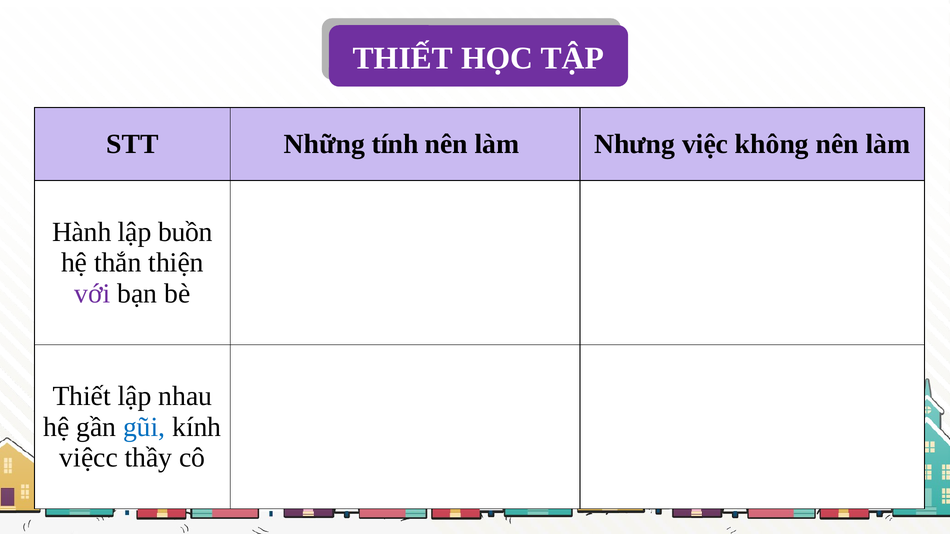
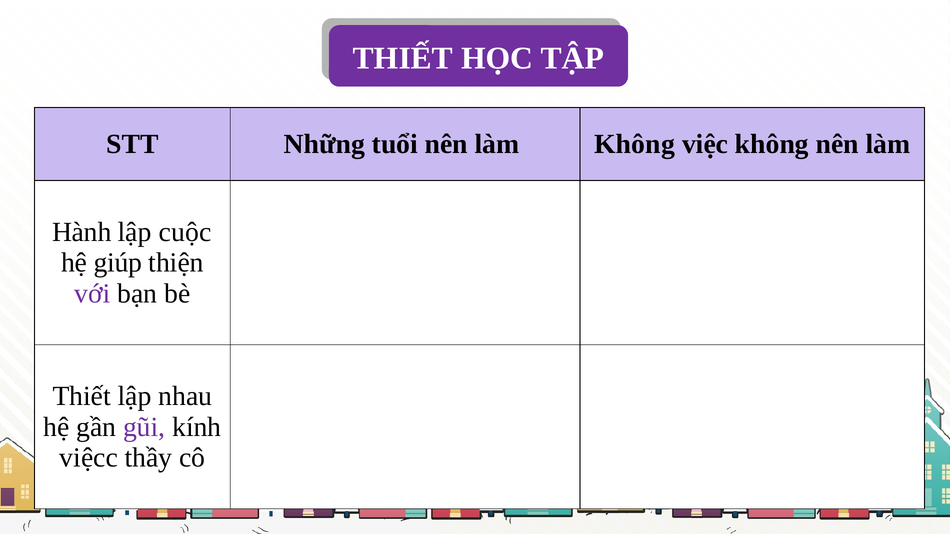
tính: tính -> tuổi (395, 144)
làm Nhưng: Nhưng -> Không (635, 144)
buồn: buồn -> cuộc (185, 232)
thắn: thắn -> giúp (118, 263)
gũi colour: blue -> purple (144, 427)
